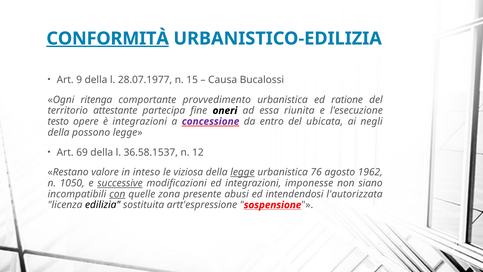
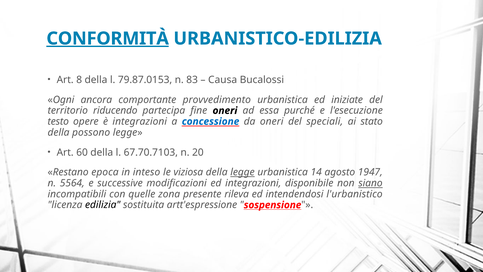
9: 9 -> 8 (79, 80)
28.07.1977: 28.07.1977 -> 79.87.0153 (145, 80)
15: 15 -> 83 (192, 80)
ritenga: ritenga -> ancora (96, 100)
ratione: ratione -> iniziate (347, 100)
attestante: attestante -> riducendo (115, 111)
riunita: riunita -> purché (299, 111)
concessione colour: purple -> blue (211, 121)
da entro: entro -> oneri (272, 121)
ubicata: ubicata -> speciali (325, 121)
negli: negli -> stato (372, 121)
69: 69 -> 60 (82, 152)
36.58.1537: 36.58.1537 -> 67.70.7103 (151, 152)
12: 12 -> 20 (198, 152)
valore: valore -> epoca (105, 172)
76: 76 -> 14 (316, 172)
1962: 1962 -> 1947 (370, 172)
1050: 1050 -> 5564 (72, 183)
successive underline: present -> none (120, 183)
imponesse: imponesse -> disponibile (309, 183)
siano underline: none -> present (370, 183)
con underline: present -> none (117, 194)
abusi: abusi -> rileva (237, 194)
l'autorizzata: l'autorizzata -> l'urbanistico (355, 194)
